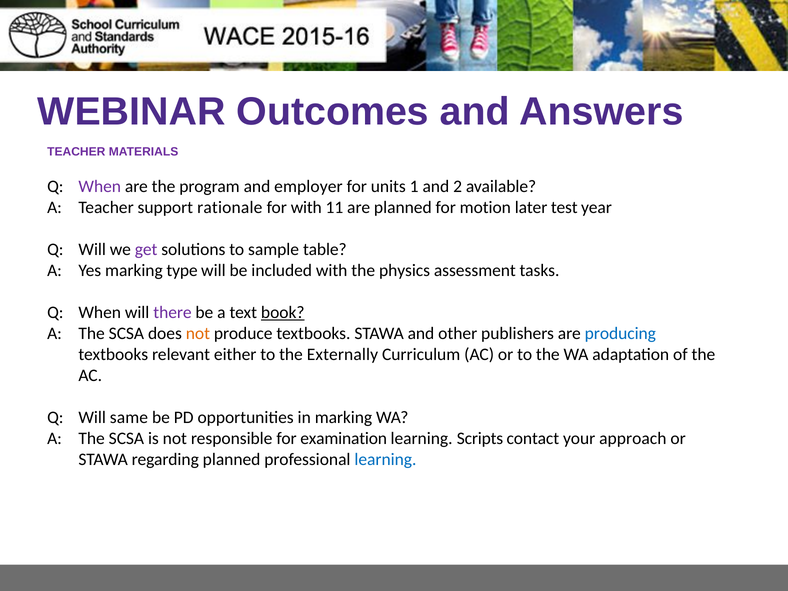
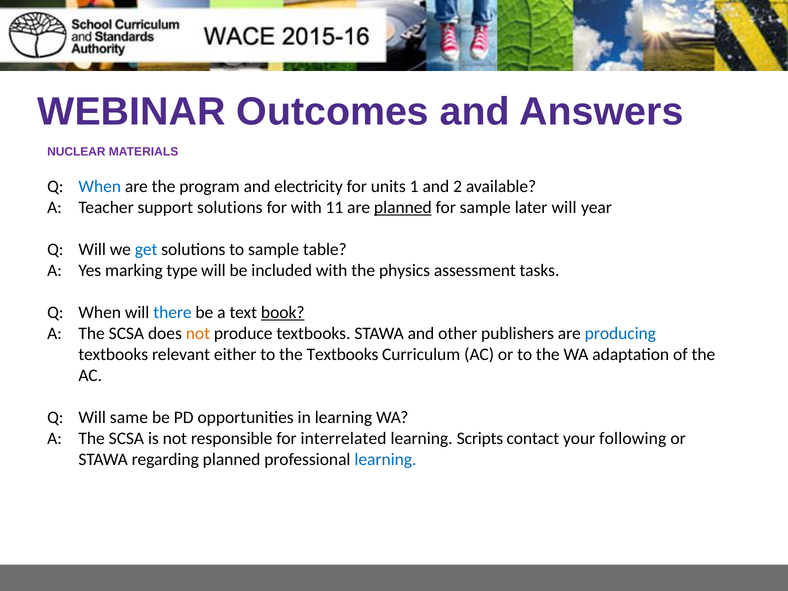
TEACHER: TEACHER -> NUCLEAR (76, 152)
When colour: purple -> blue (100, 187)
employer: employer -> electricity (309, 187)
support rationale: rationale -> solutions (230, 208)
planned underline: none -> present (403, 208)
for motion: motion -> sample (485, 208)
later test: test -> will (564, 208)
get colour: purple -> blue (146, 250)
there colour: purple -> blue (172, 313)
the Externally: Externally -> Textbooks (343, 355)
in marking: marking -> learning (343, 418)
examination: examination -> interrelated (344, 439)
approach: approach -> following (633, 439)
